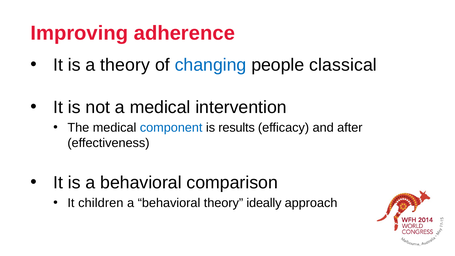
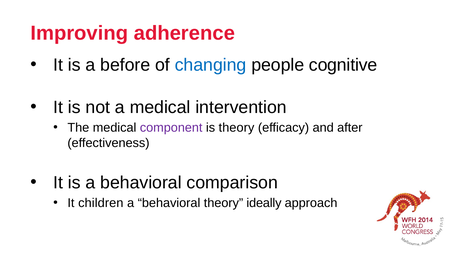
a theory: theory -> before (125, 65)
classical: classical -> cognitive (343, 65)
component colour: blue -> purple (171, 128)
is results: results -> theory (236, 128)
